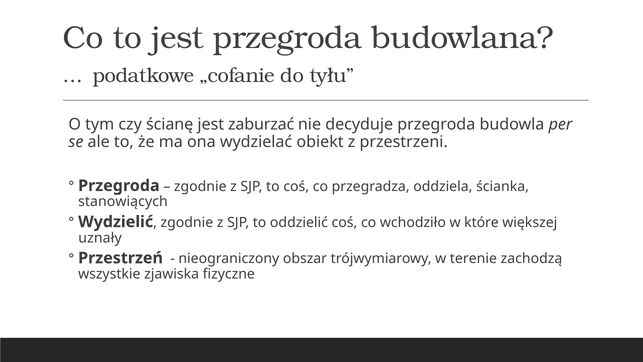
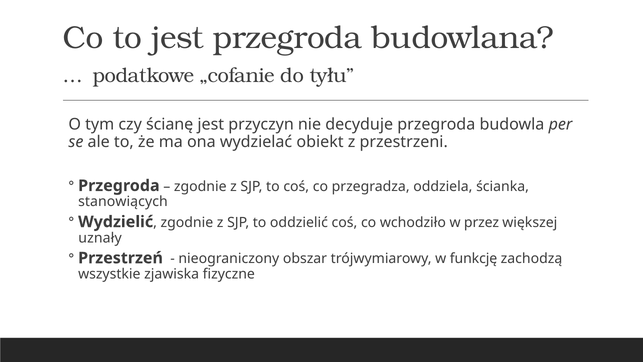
zaburzać: zaburzać -> przyczyn (261, 124)
które: które -> przez (482, 222)
terenie: terenie -> funkcję (474, 258)
